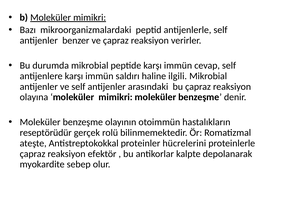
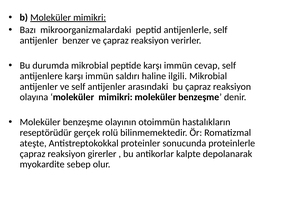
hücrelerini: hücrelerini -> sonucunda (184, 144)
efektör: efektör -> girerler (102, 154)
